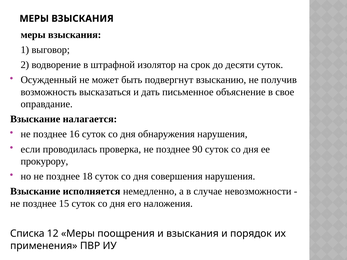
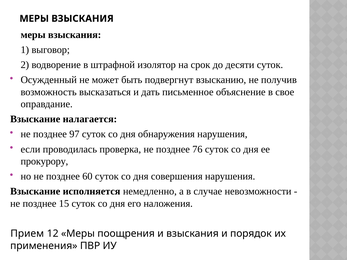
16: 16 -> 97 (74, 134)
90: 90 -> 76 (197, 149)
18: 18 -> 60 (87, 176)
Списка: Списка -> Прием (27, 234)
